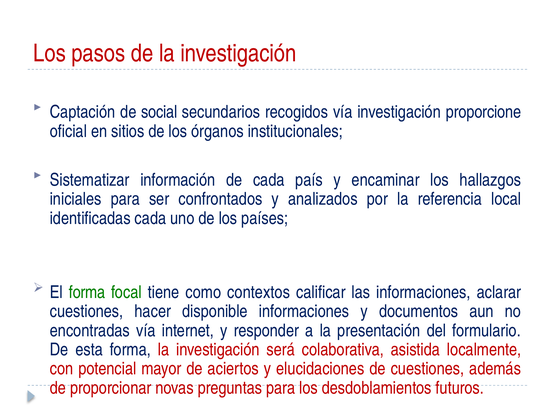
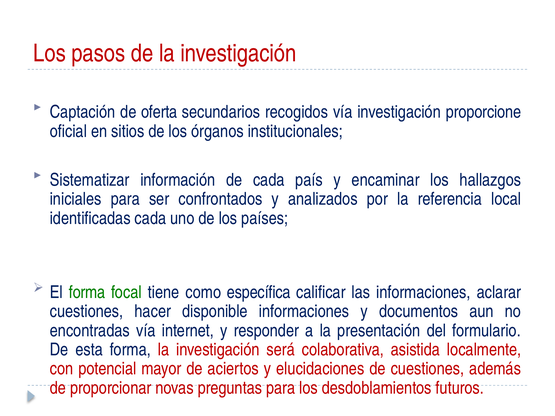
social: social -> oferta (159, 112)
contextos: contextos -> específica (259, 292)
